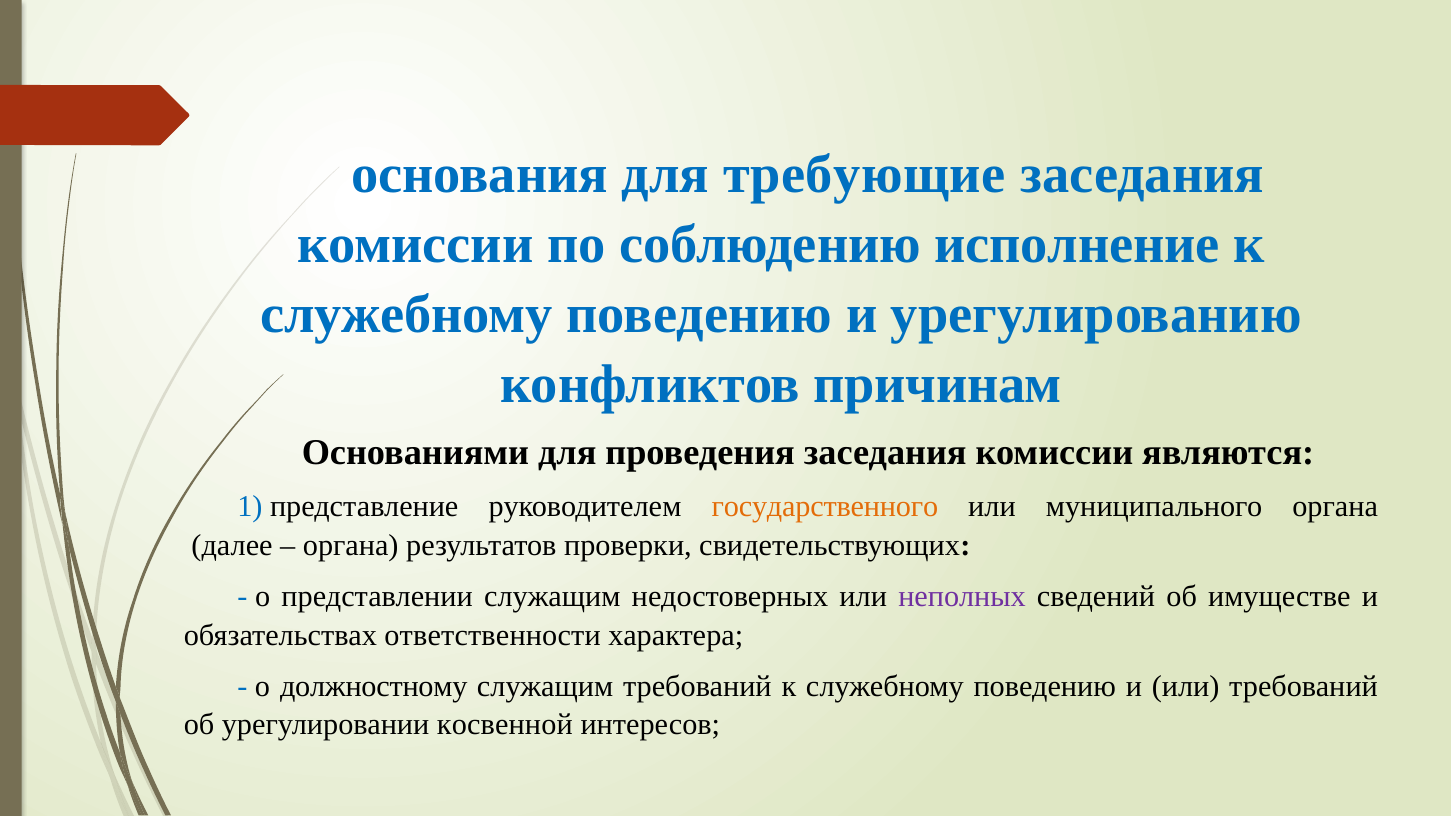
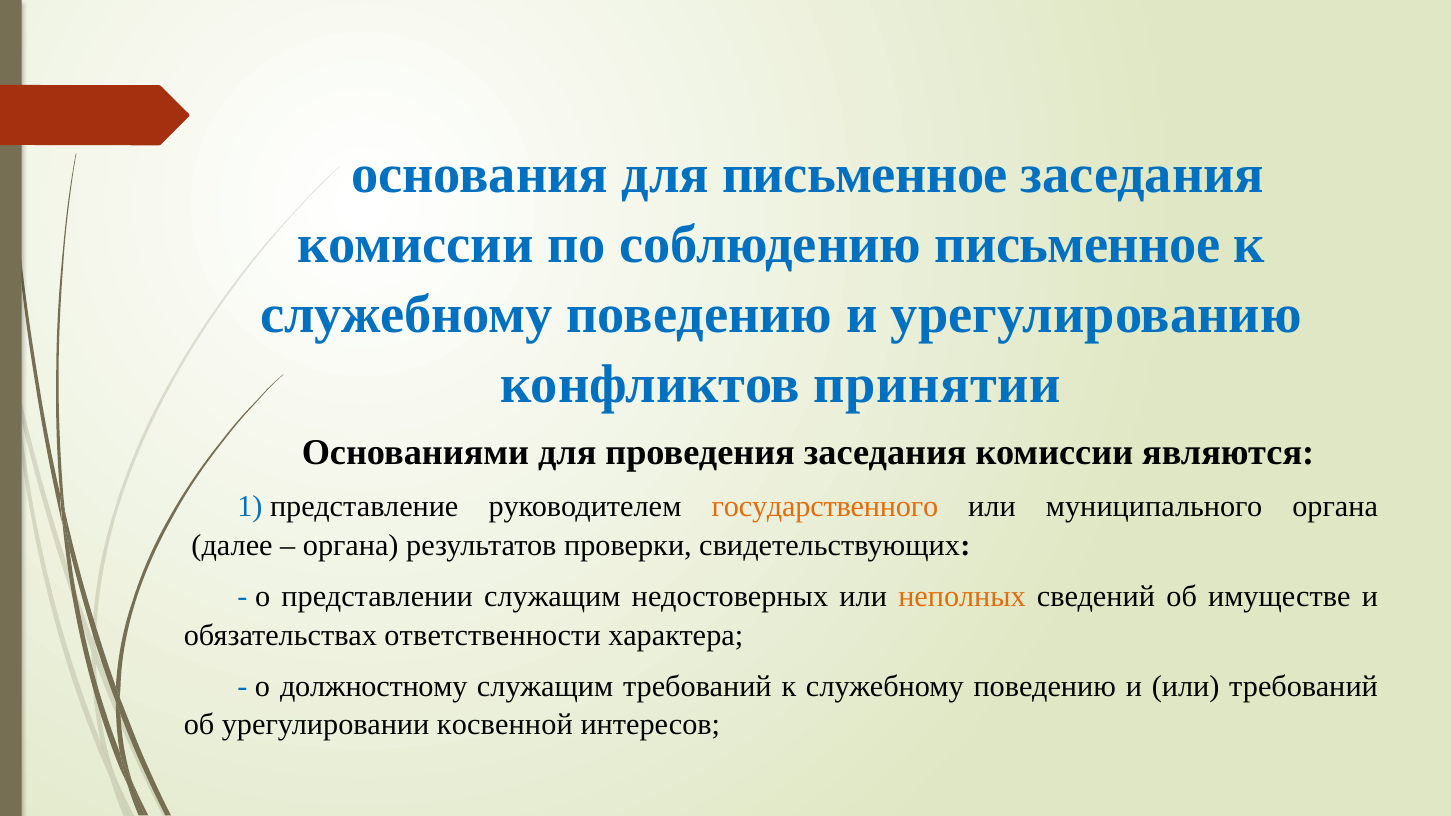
для требующие: требующие -> письменное (865, 175)
соблюдению исполнение: исполнение -> письменное (1077, 245)
причинам: причинам -> принятии (937, 384)
неполных colour: purple -> orange (962, 597)
